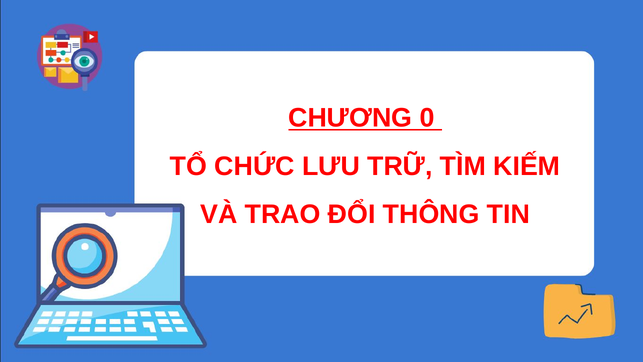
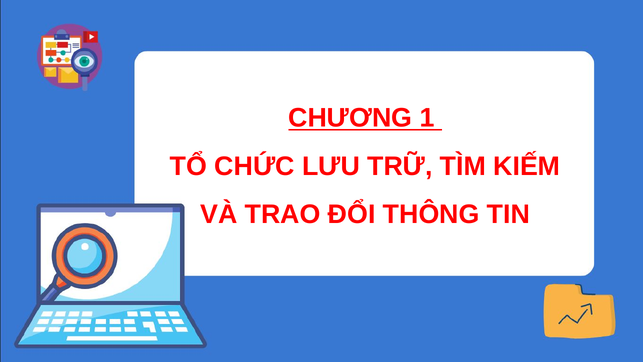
0: 0 -> 1 (427, 118)
